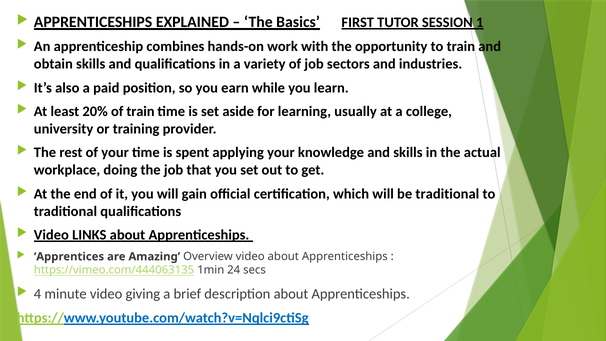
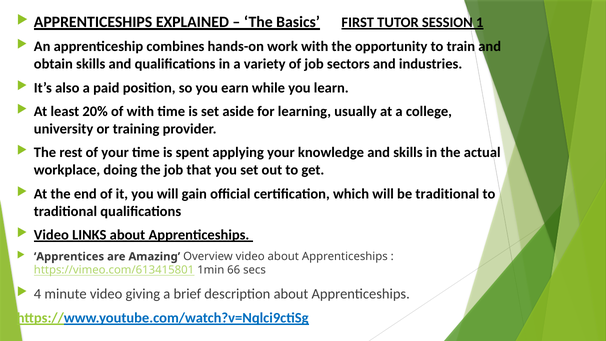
of train: train -> with (140, 111)
https://vimeo.com/444063135: https://vimeo.com/444063135 -> https://vimeo.com/613415801 (114, 270)
24: 24 -> 66 (234, 270)
